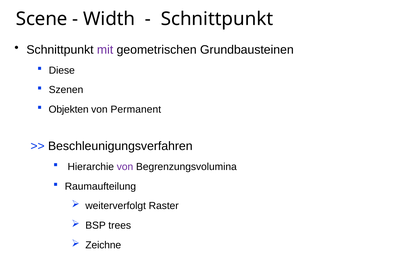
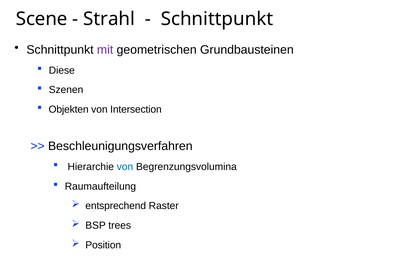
Width: Width -> Strahl (109, 19)
Permanent: Permanent -> Intersection (136, 109)
von colour: purple -> blue (125, 167)
weiterverfolgt: weiterverfolgt -> entsprechend (116, 206)
Zeichne: Zeichne -> Position (103, 245)
